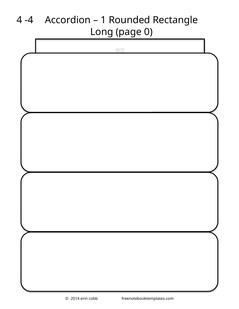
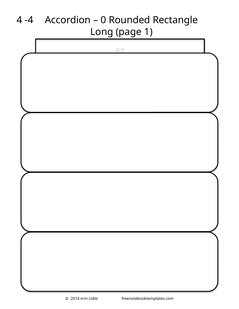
1: 1 -> 0 (103, 20)
0: 0 -> 1 (148, 32)
